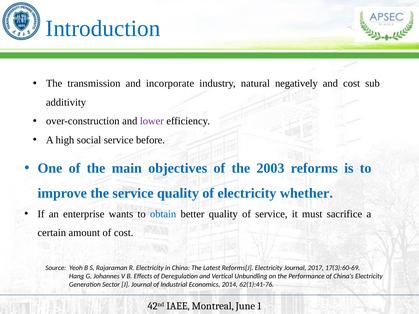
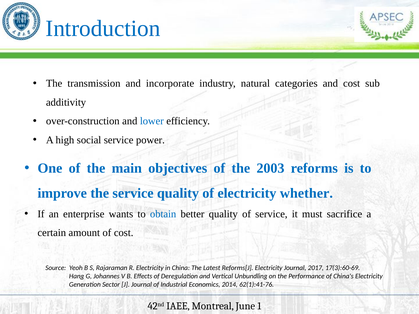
negatively: negatively -> categories (296, 84)
lower colour: purple -> blue (152, 121)
before: before -> power (150, 140)
